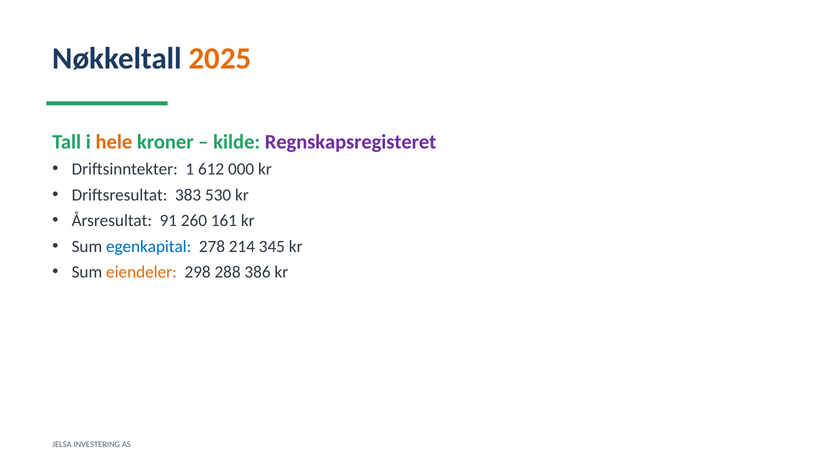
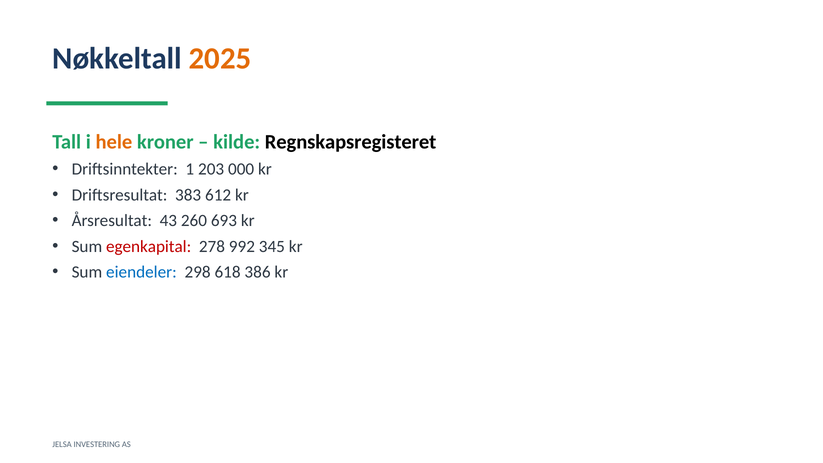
Regnskapsregisteret colour: purple -> black (351, 142)
612: 612 -> 203 (211, 169)
530: 530 -> 612 (218, 195)
91: 91 -> 43 (168, 221)
161: 161 -> 693 (224, 221)
egenkapital colour: blue -> red (149, 246)
214: 214 -> 992 (242, 246)
eiendeler colour: orange -> blue (141, 272)
288: 288 -> 618 (228, 272)
